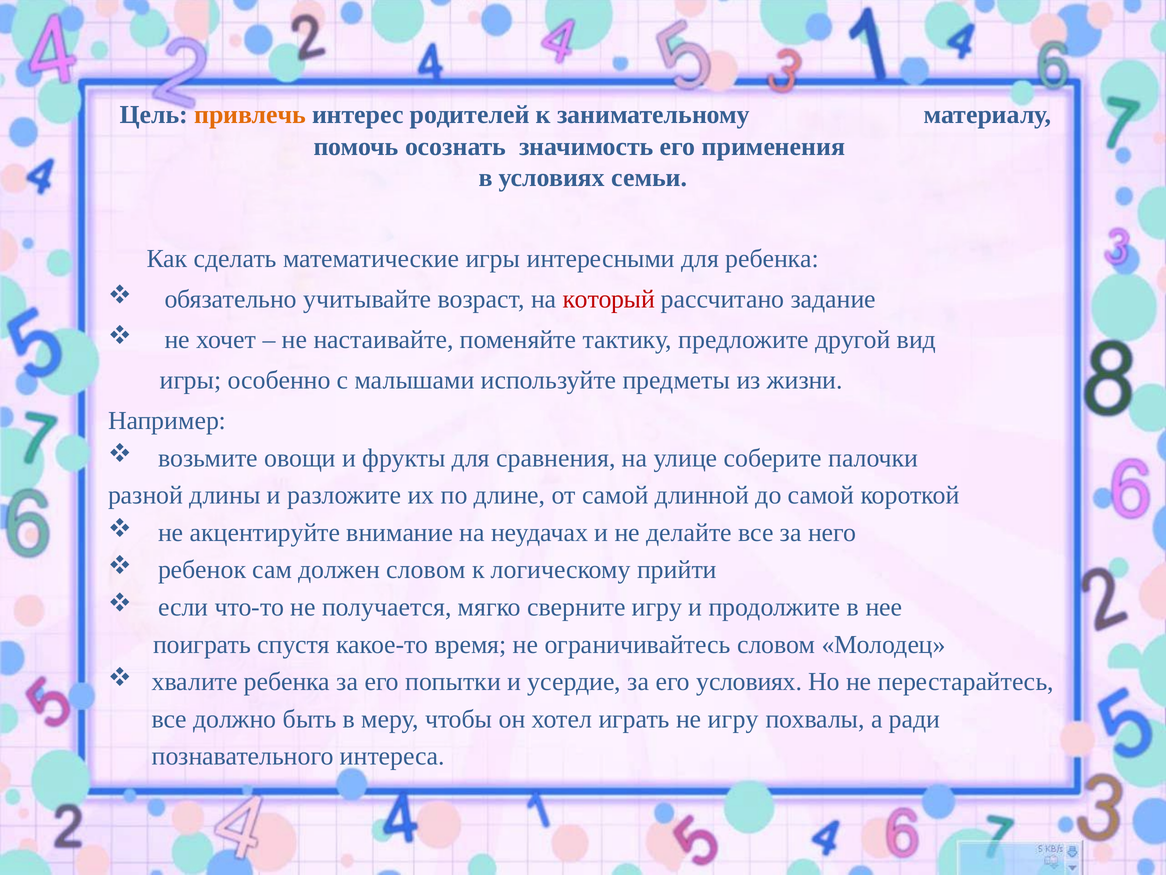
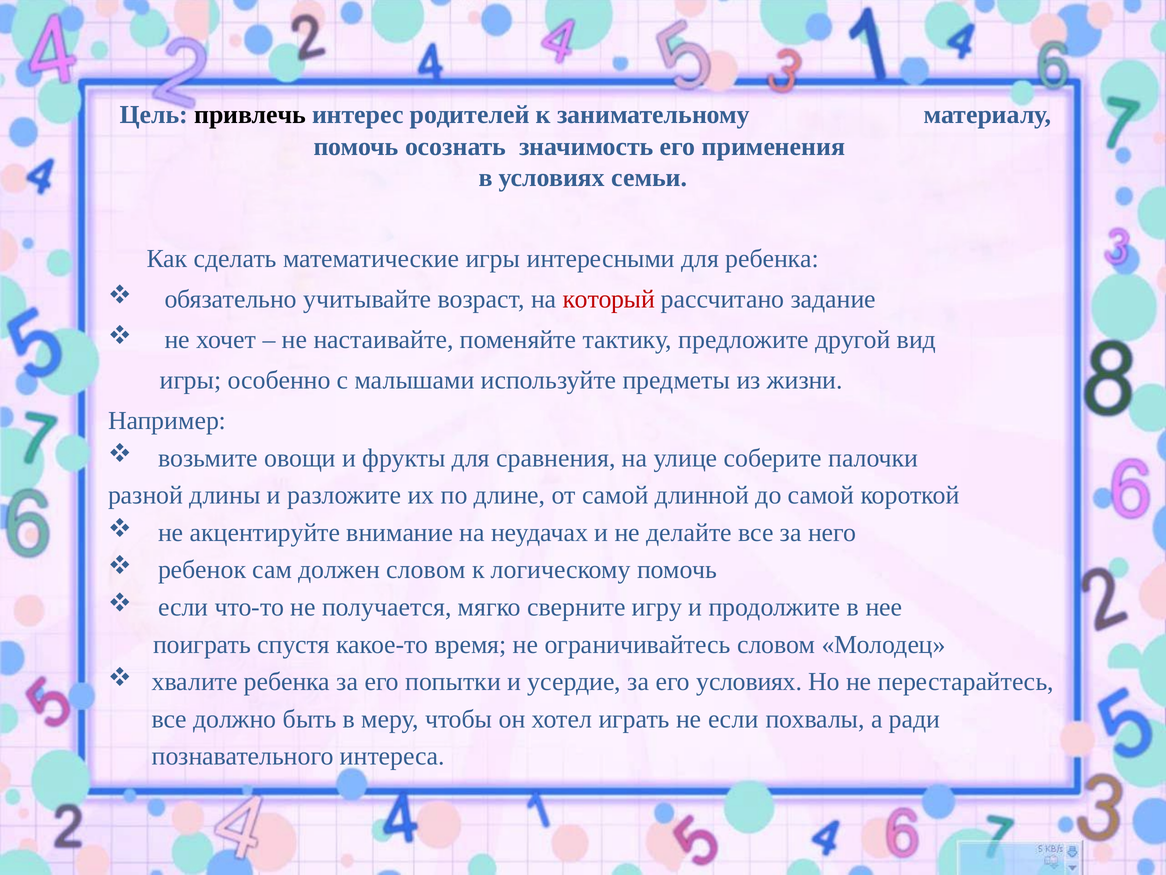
привлечь colour: orange -> black (250, 115)
логическому прийти: прийти -> помочь (677, 570)
не игру: игру -> если (733, 719)
